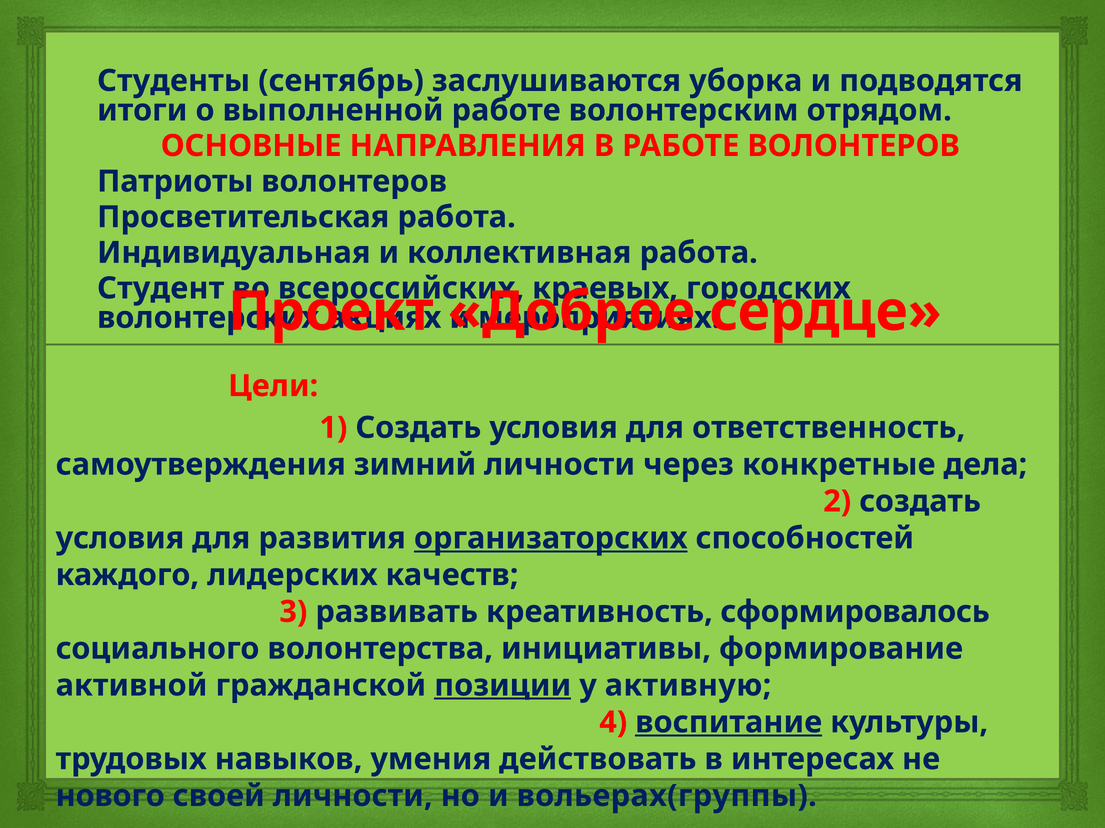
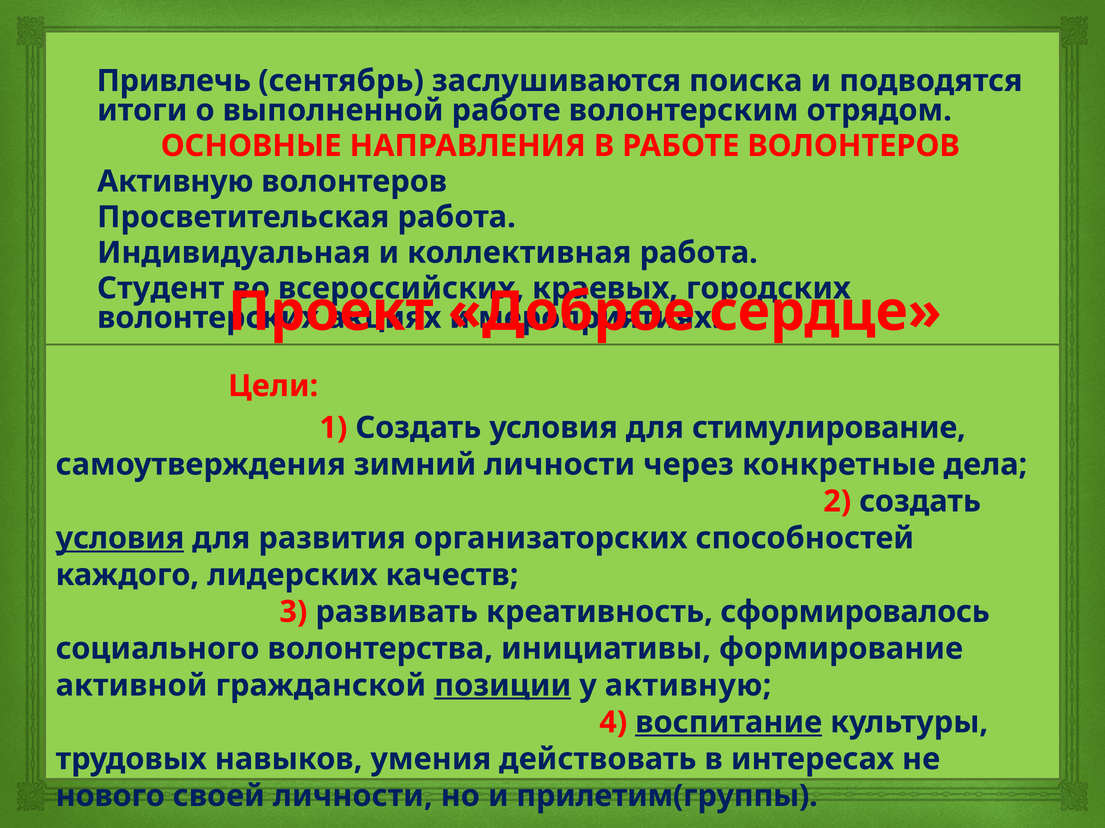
Студенты: Студенты -> Привлечь (174, 81)
уборка: уборка -> поиска (746, 81)
Патриоты: Патриоты -> Активную (175, 182)
ответственность: ответственность -> стимулирование (829, 428)
условия underline: none -> present (120, 539)
организаторских underline: present -> none (551, 539)
вольерах(группы: вольерах(группы -> прилетим(группы (667, 797)
